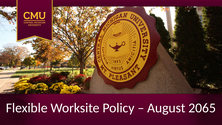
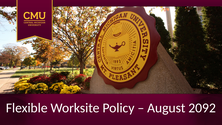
2065: 2065 -> 2092 (202, 108)
